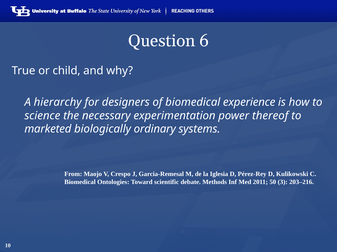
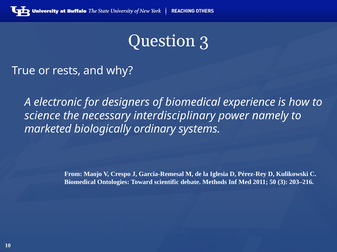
Question 6: 6 -> 3 (204, 41)
child: child -> rests (67, 71)
hierarchy: hierarchy -> electronic (58, 102)
experimentation: experimentation -> interdisciplinary (174, 116)
thereof: thereof -> namely (270, 116)
